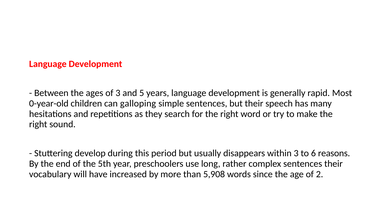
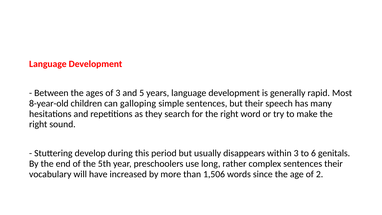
0-year-old: 0-year-old -> 8-year-old (49, 103)
reasons: reasons -> genitals (334, 153)
5,908: 5,908 -> 1,506 (214, 174)
